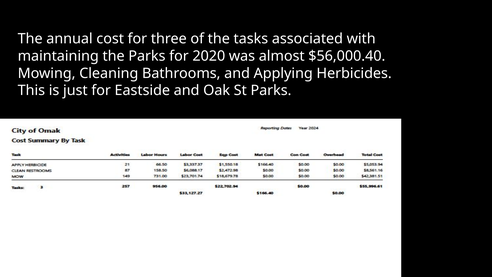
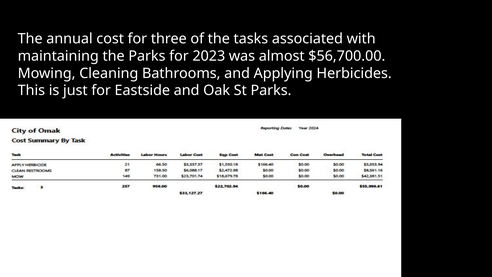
2020: 2020 -> 2023 (209, 56)
$56,000.40: $56,000.40 -> $56,700.00 (347, 56)
